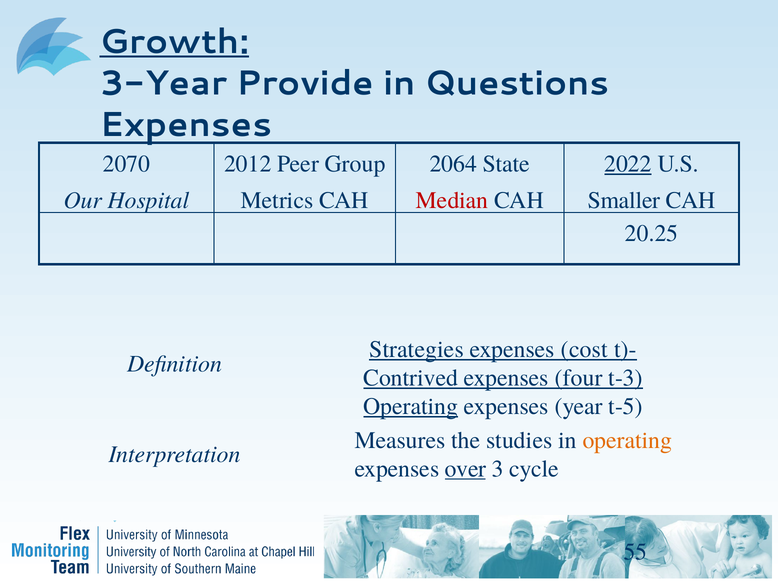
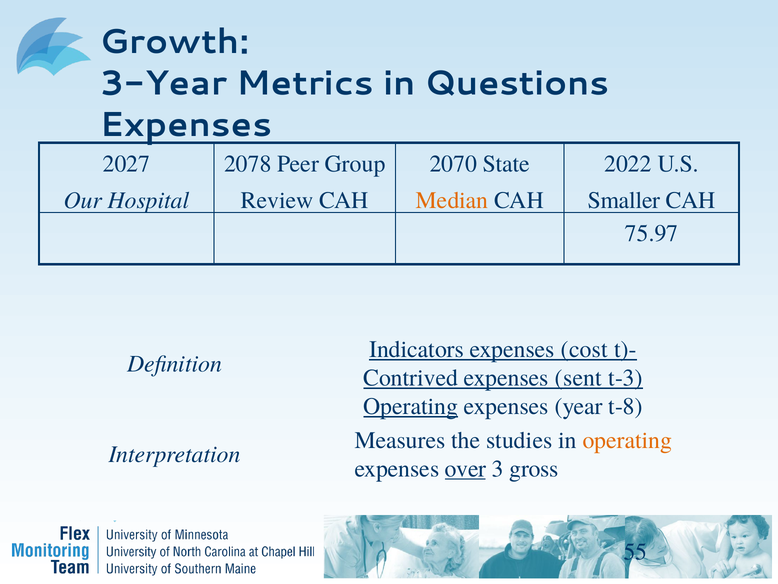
Growth underline: present -> none (174, 42)
Provide: Provide -> Metrics (305, 83)
2070: 2070 -> 2027 (126, 164)
2012: 2012 -> 2078 (248, 164)
2064: 2064 -> 2070 (453, 164)
2022 underline: present -> none (628, 164)
Metrics: Metrics -> Review (277, 200)
Median colour: red -> orange (452, 200)
20.25: 20.25 -> 75.97 (652, 233)
Strategies: Strategies -> Indicators (417, 349)
four: four -> sent (579, 378)
t-5: t-5 -> t-8 (626, 406)
cycle: cycle -> gross (534, 468)
